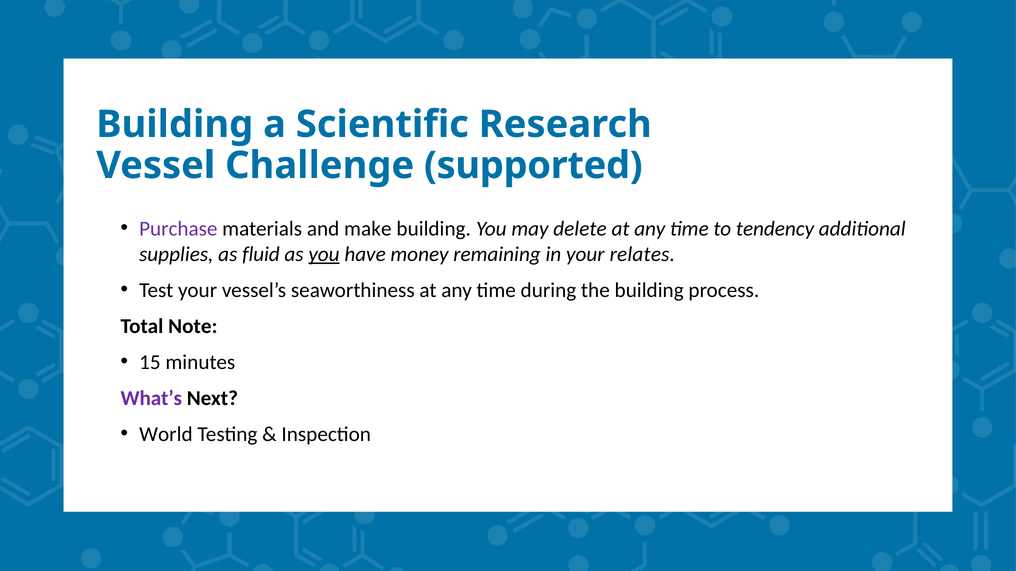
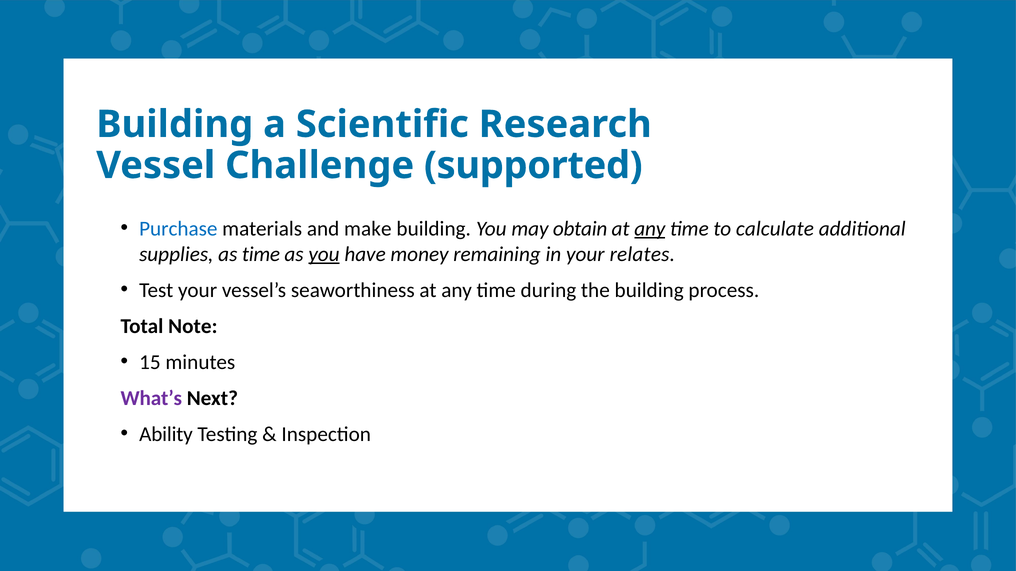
Purchase colour: purple -> blue (178, 229)
delete: delete -> obtain (580, 229)
any underline: none -> present (650, 229)
tendency: tendency -> calculate (775, 229)
as fluid: fluid -> time (261, 254)
World: World -> Ability (166, 434)
